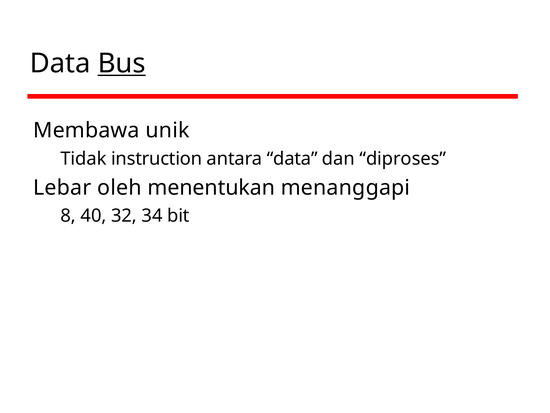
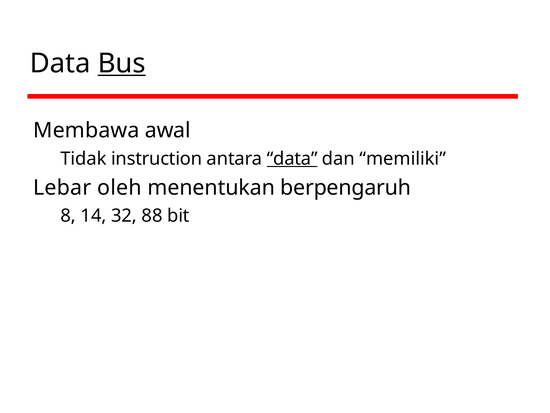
unik: unik -> awal (168, 130)
data underline: none -> present (292, 158)
diproses: diproses -> memiliki (403, 158)
menanggapi: menanggapi -> berpengaruh (346, 188)
40: 40 -> 14 (93, 216)
34: 34 -> 88 (152, 216)
